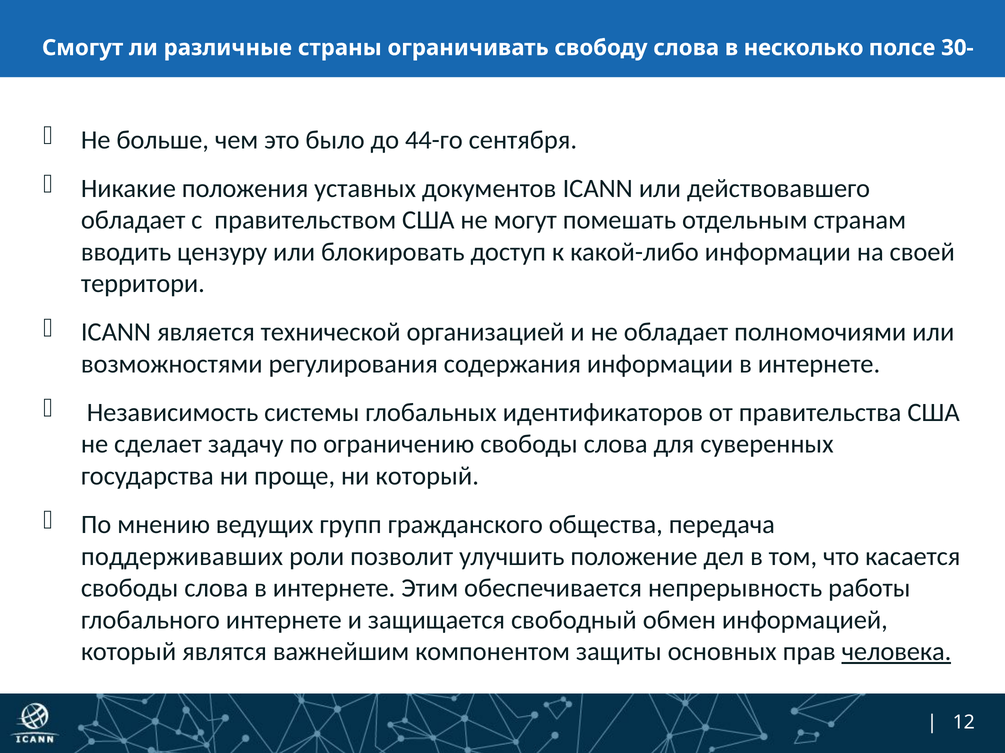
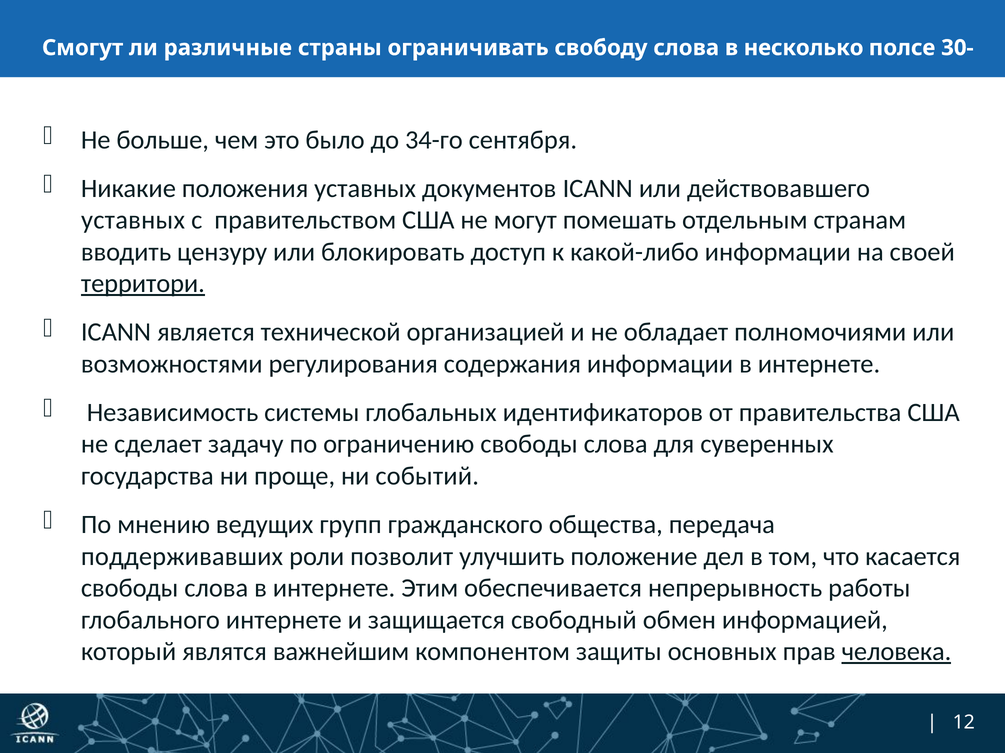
44-го: 44-го -> 34-го (434, 140)
обладает: обладает -> уставных (133, 220)
территори underline: none -> present (143, 284)
ни который: который -> событий (427, 476)
